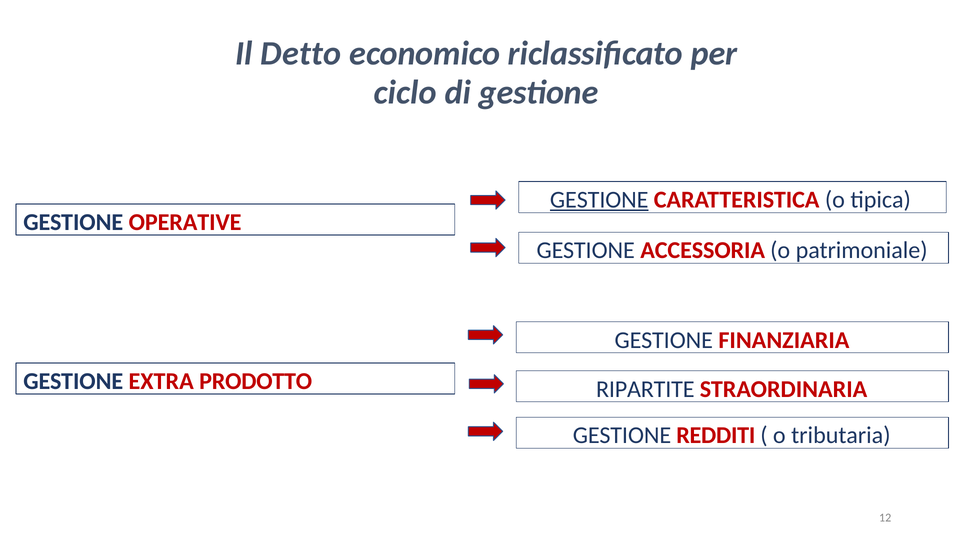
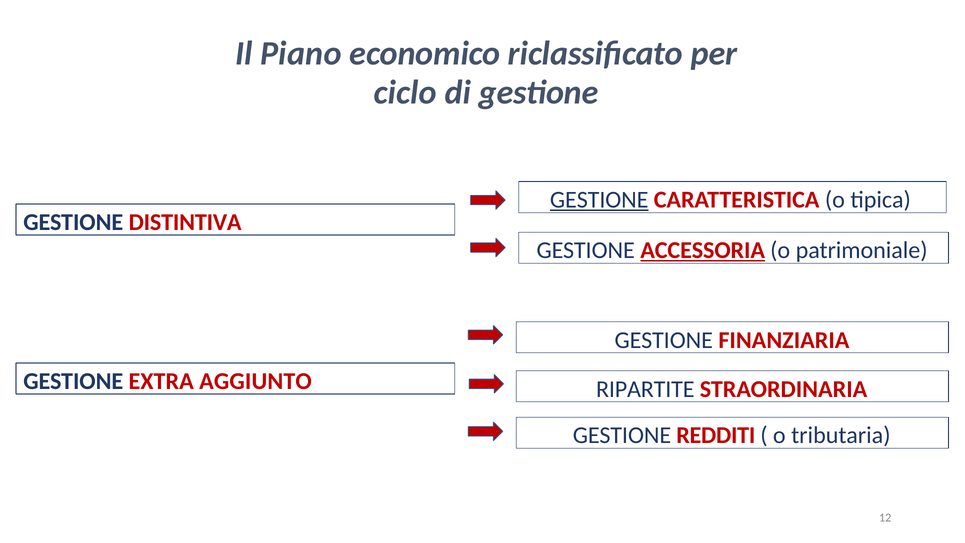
Detto: Detto -> Piano (301, 54)
OPERATIVE: OPERATIVE -> DISTINTIVA (185, 222)
ACCESSORIA underline: none -> present (703, 250)
PRODOTTO: PRODOTTO -> AGGIUNTO (255, 381)
